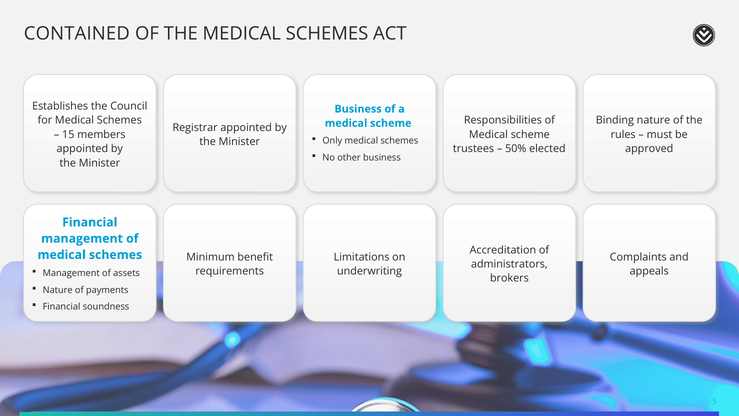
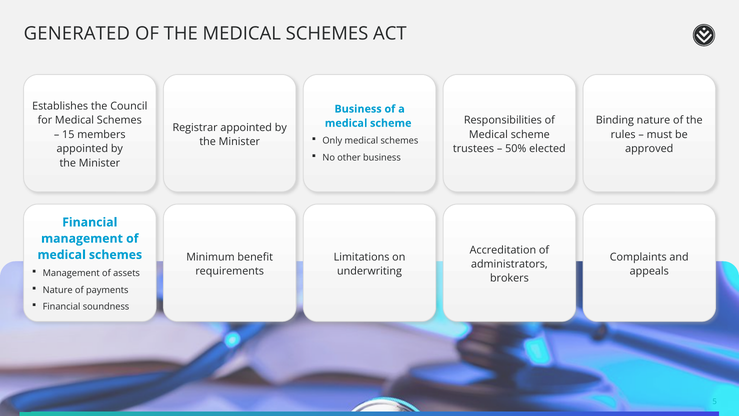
CONTAINED: CONTAINED -> GENERATED (77, 33)
